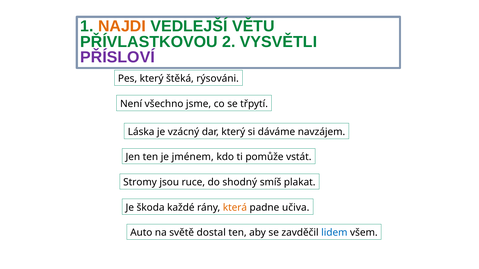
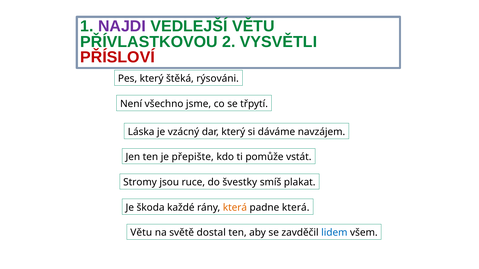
NAJDI colour: orange -> purple (122, 26)
PŘÍSLOVÍ colour: purple -> red (118, 57)
jménem: jménem -> přepište (193, 157)
shodný: shodný -> švestky (240, 182)
padne učiva: učiva -> která (296, 208)
Auto: Auto -> Větu (141, 233)
